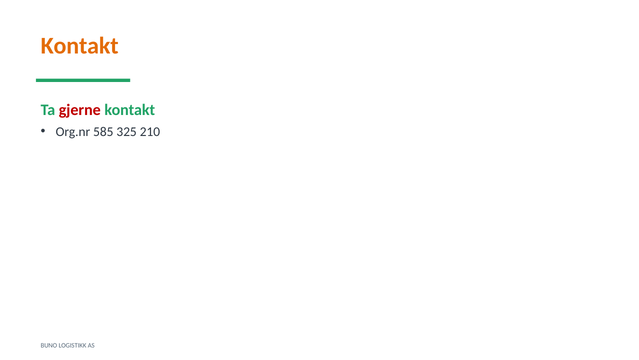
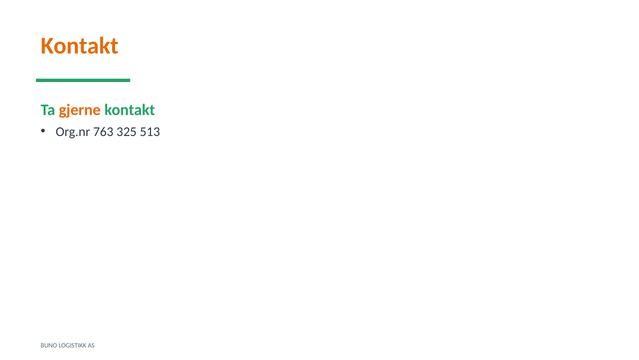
gjerne colour: red -> orange (80, 110)
585: 585 -> 763 (103, 131)
210: 210 -> 513 (150, 131)
